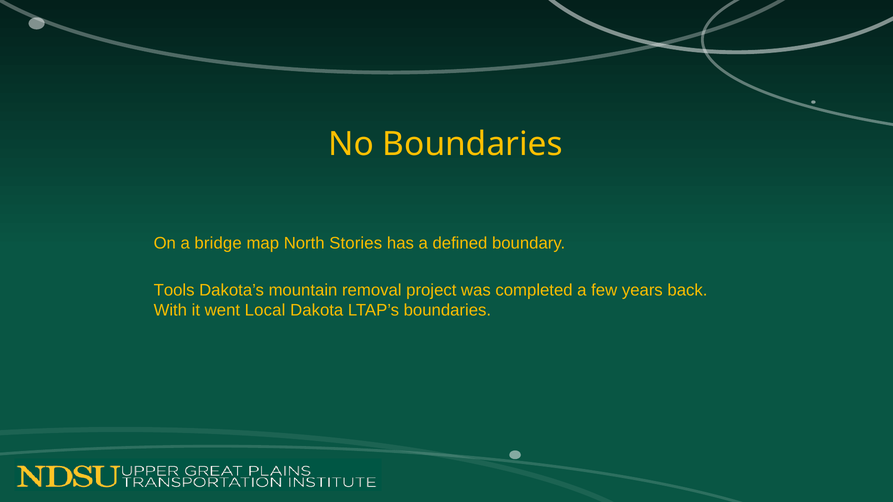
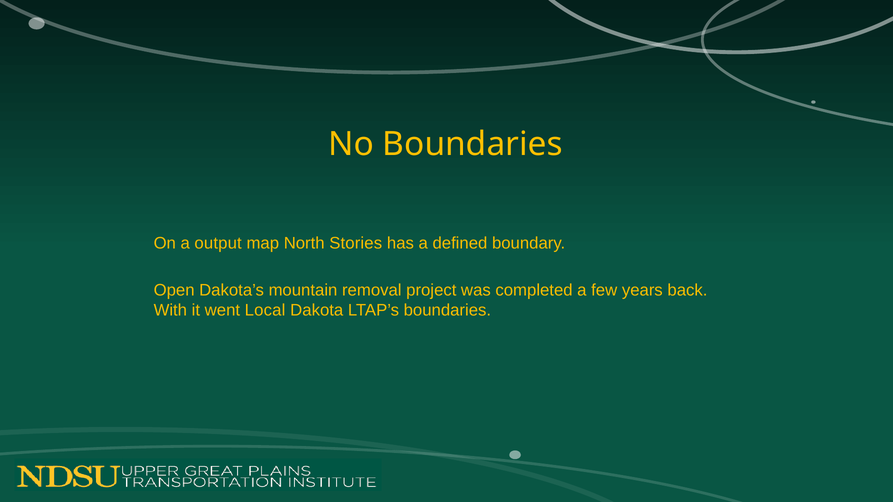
bridge: bridge -> output (218, 243)
Tools: Tools -> Open (174, 290)
